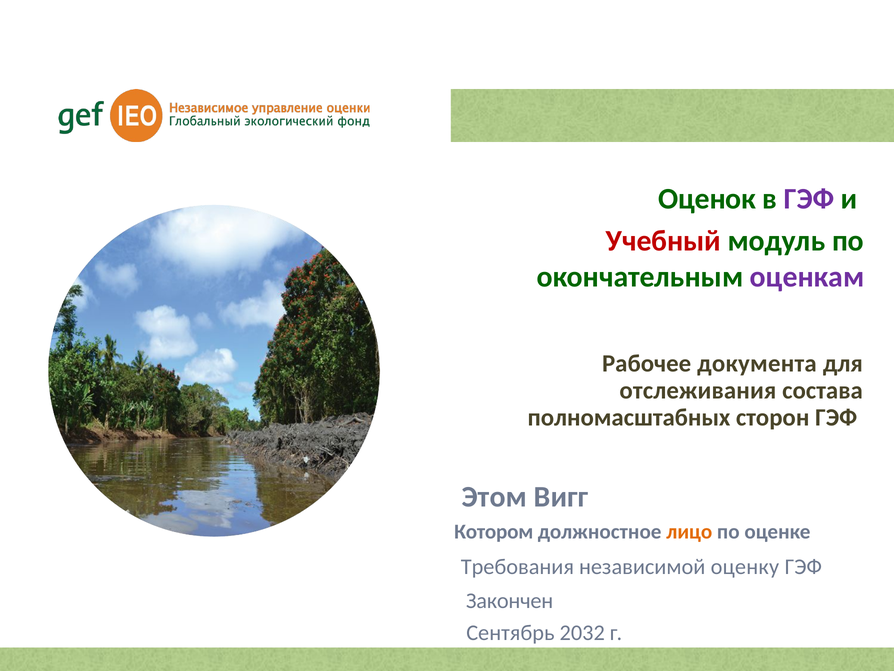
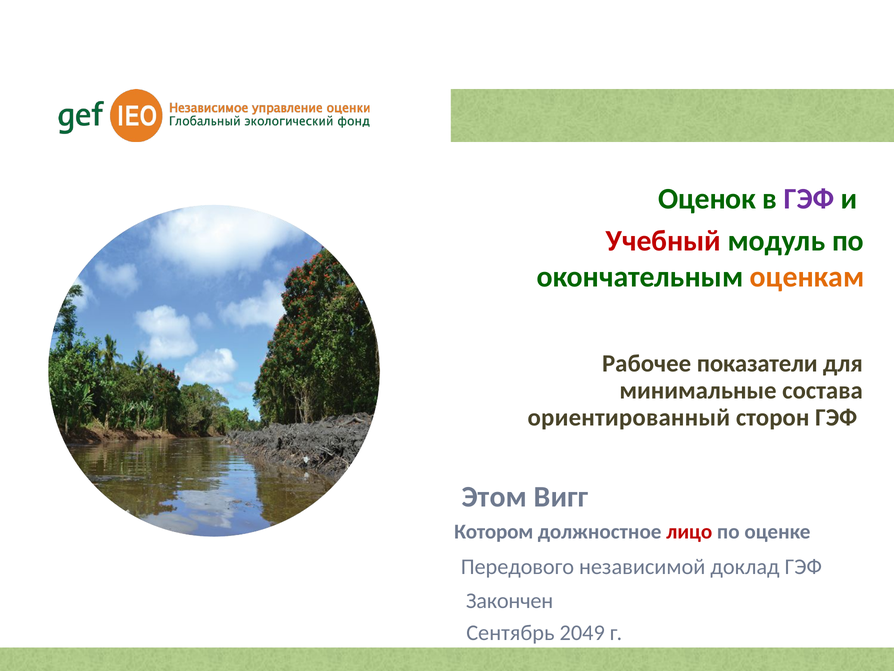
оценкам colour: purple -> orange (807, 276)
документа: документа -> показатели (757, 363)
отслеживания: отслеживания -> минимальные (698, 390)
полномасштабных: полномасштабных -> ориентированный (629, 417)
лицо colour: orange -> red (689, 531)
Требования: Требования -> Передового (517, 566)
оценку: оценку -> доклад (745, 566)
2032: 2032 -> 2049 (582, 632)
